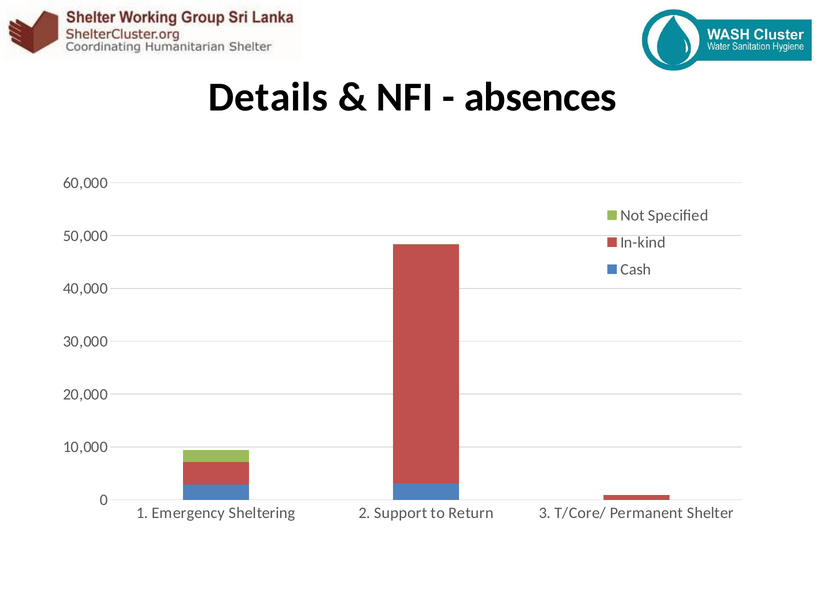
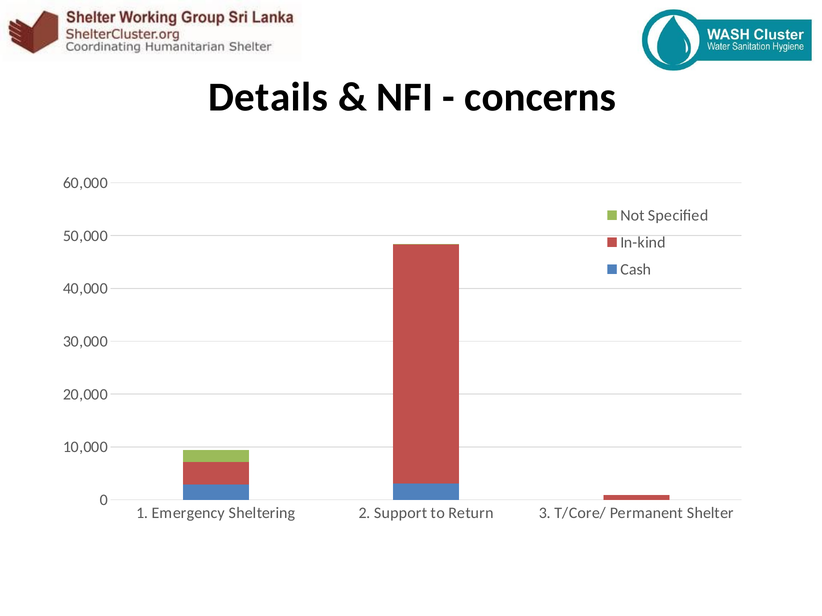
absences: absences -> concerns (540, 97)
